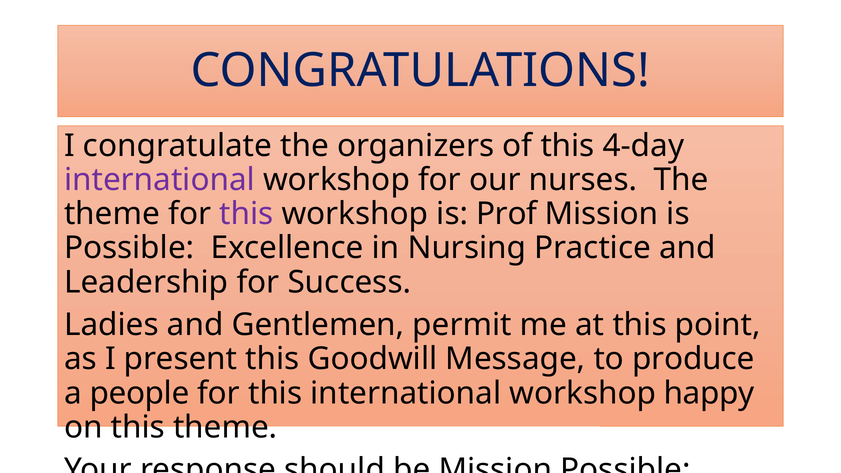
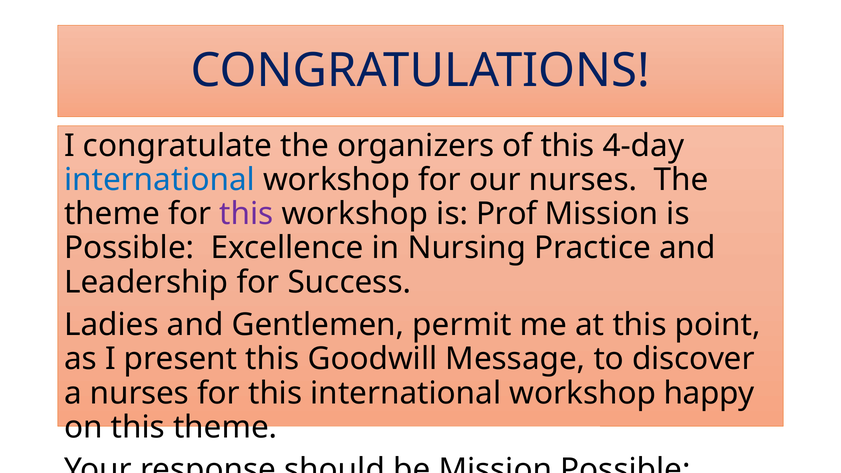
international colour: purple -> blue (160, 180)
produce: produce -> discover (693, 359)
a people: people -> nurses (139, 393)
